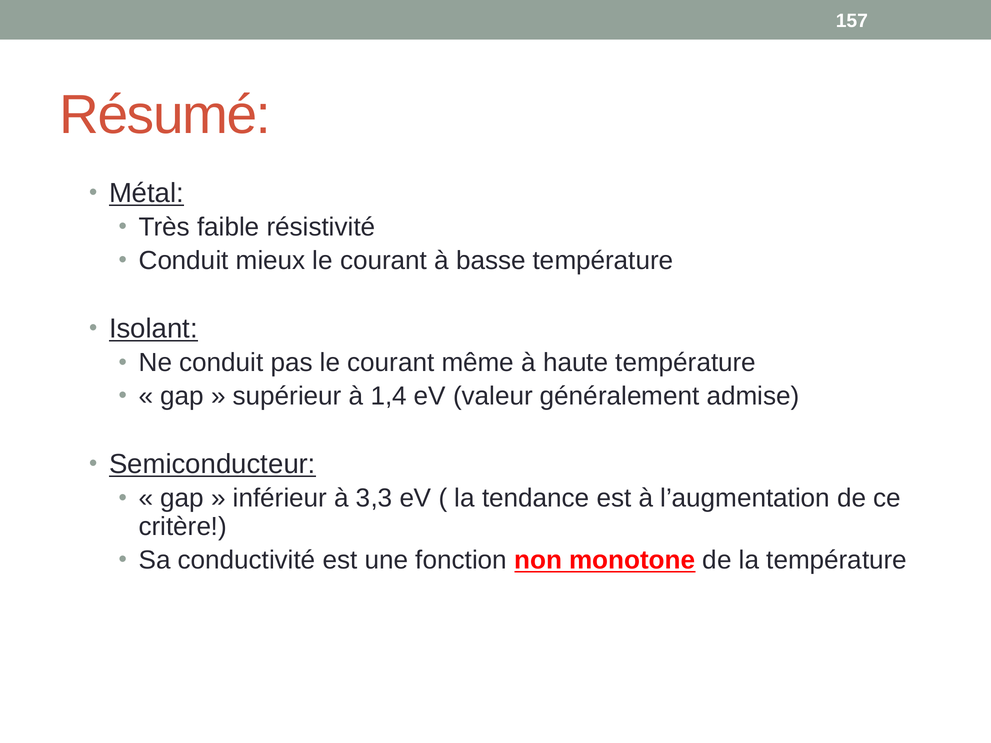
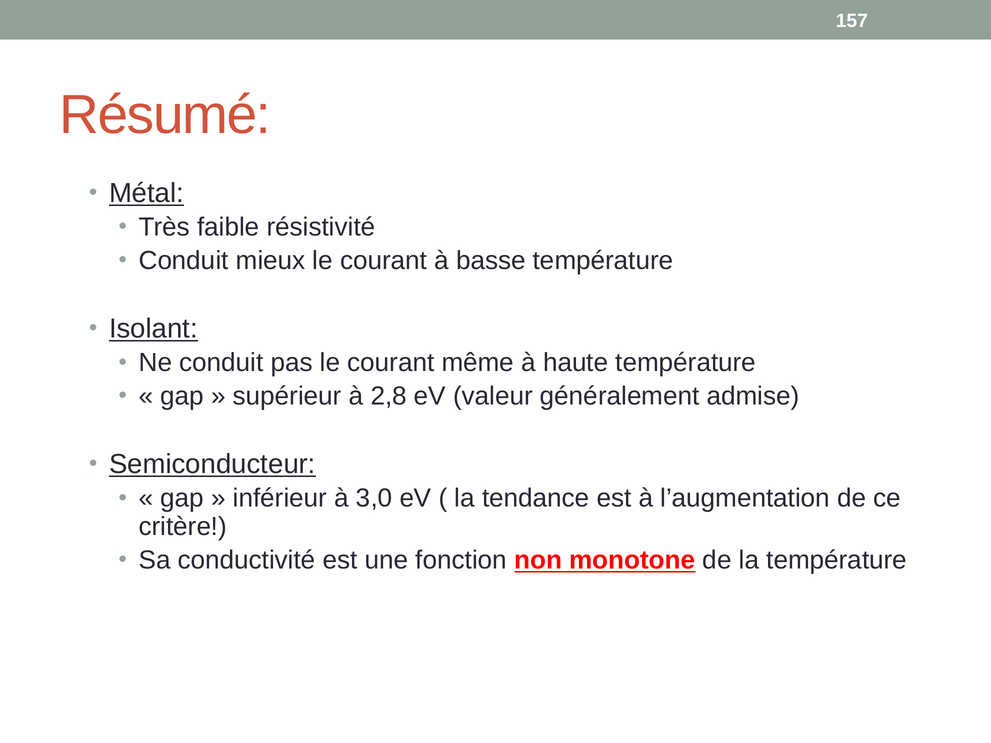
1,4: 1,4 -> 2,8 (389, 396)
3,3: 3,3 -> 3,0 (374, 499)
